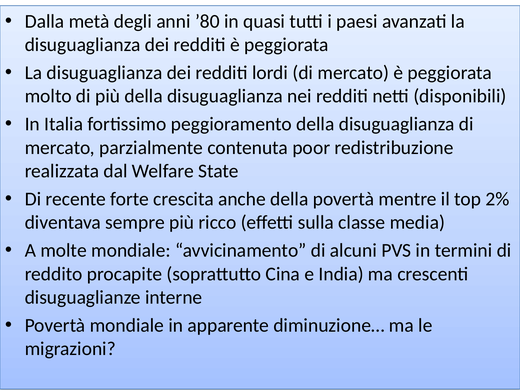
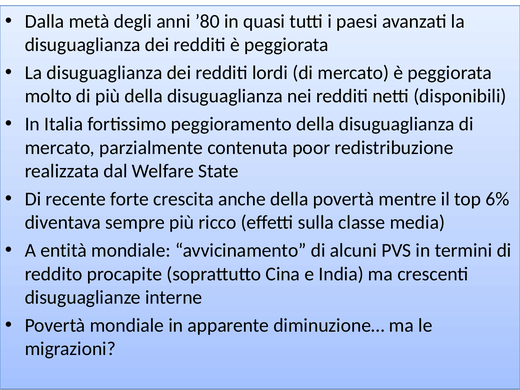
2%: 2% -> 6% (497, 199)
molte: molte -> entità (64, 251)
